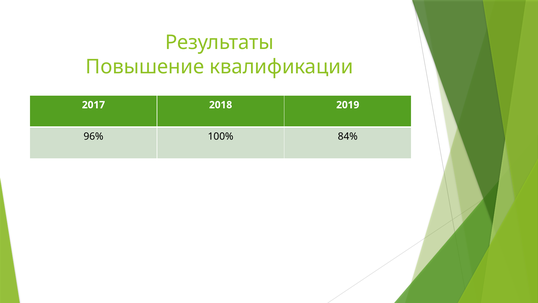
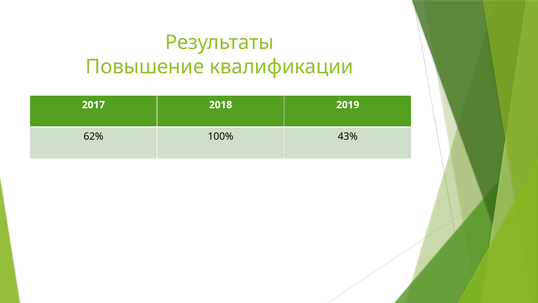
96%: 96% -> 62% (93, 136)
84%: 84% -> 43% (348, 136)
